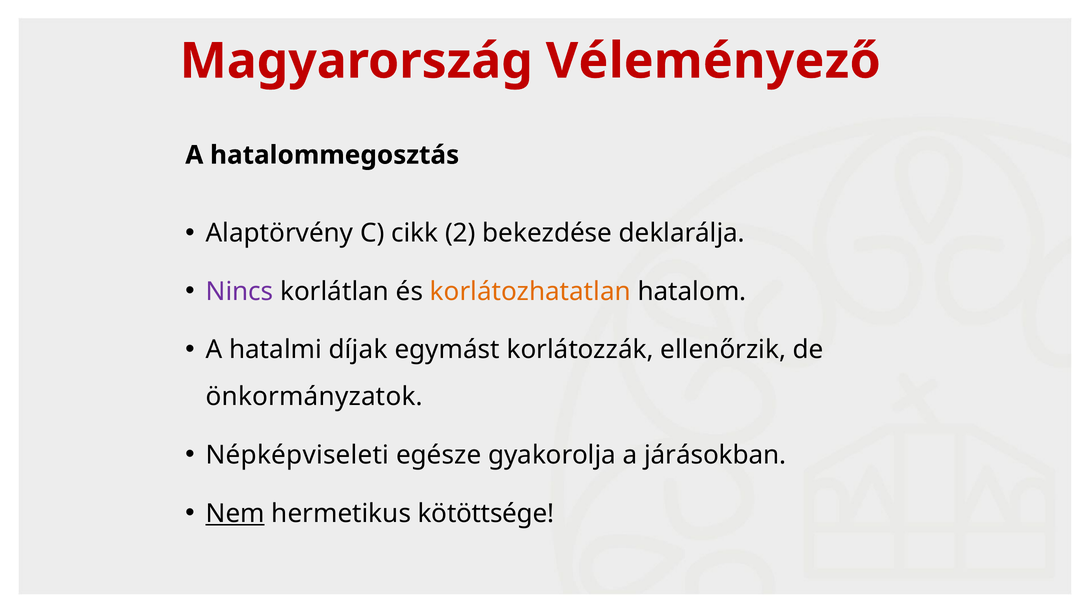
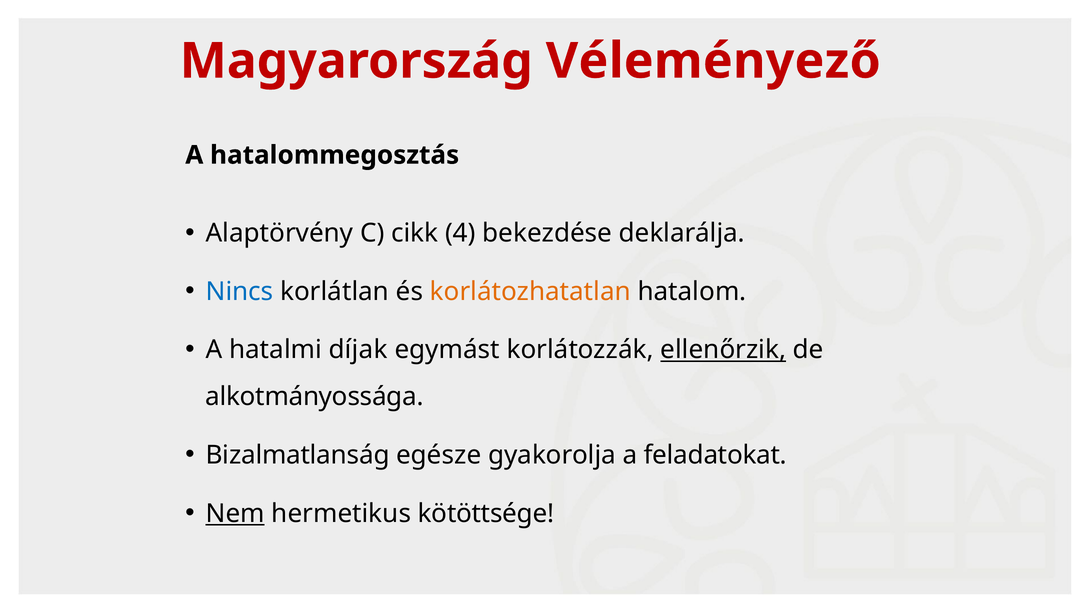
2: 2 -> 4 (460, 233)
Nincs colour: purple -> blue (240, 292)
ellenőrzik underline: none -> present (723, 350)
önkormányzatok: önkormányzatok -> alkotmányossága (314, 397)
Népképviseleti: Népképviseleti -> Bizalmatlanság (298, 455)
járásokban: járásokban -> feladatokat (715, 455)
